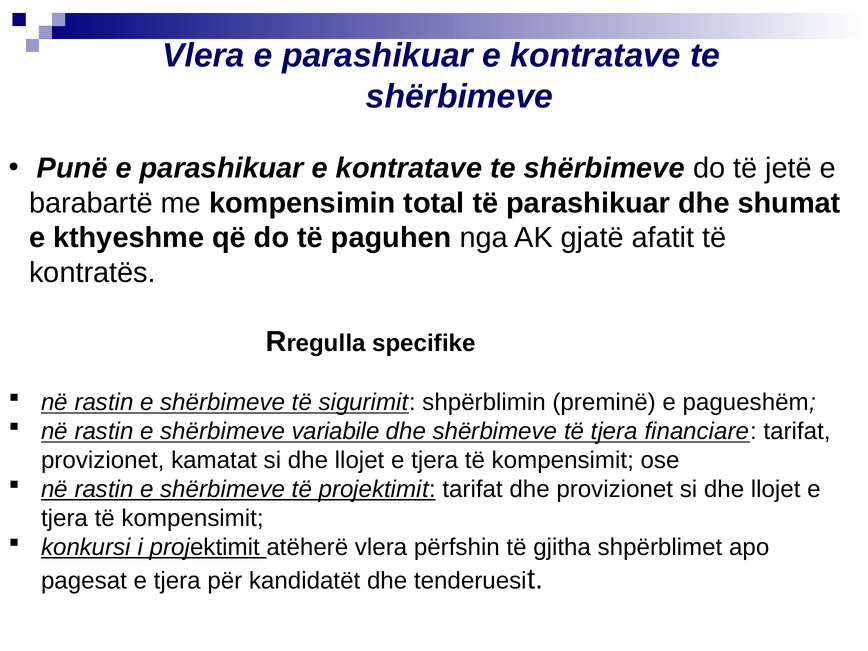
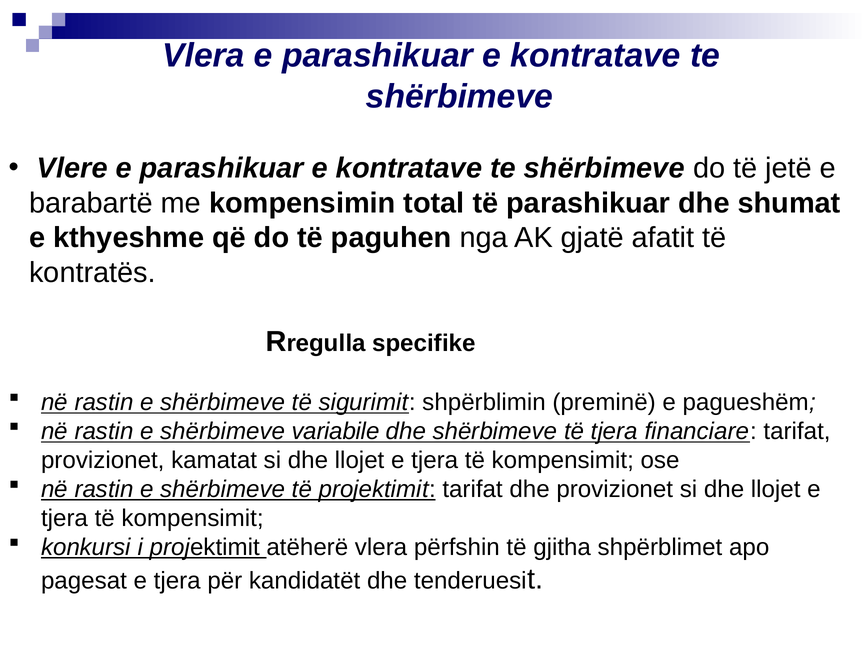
Punë: Punë -> Vlere (72, 168)
